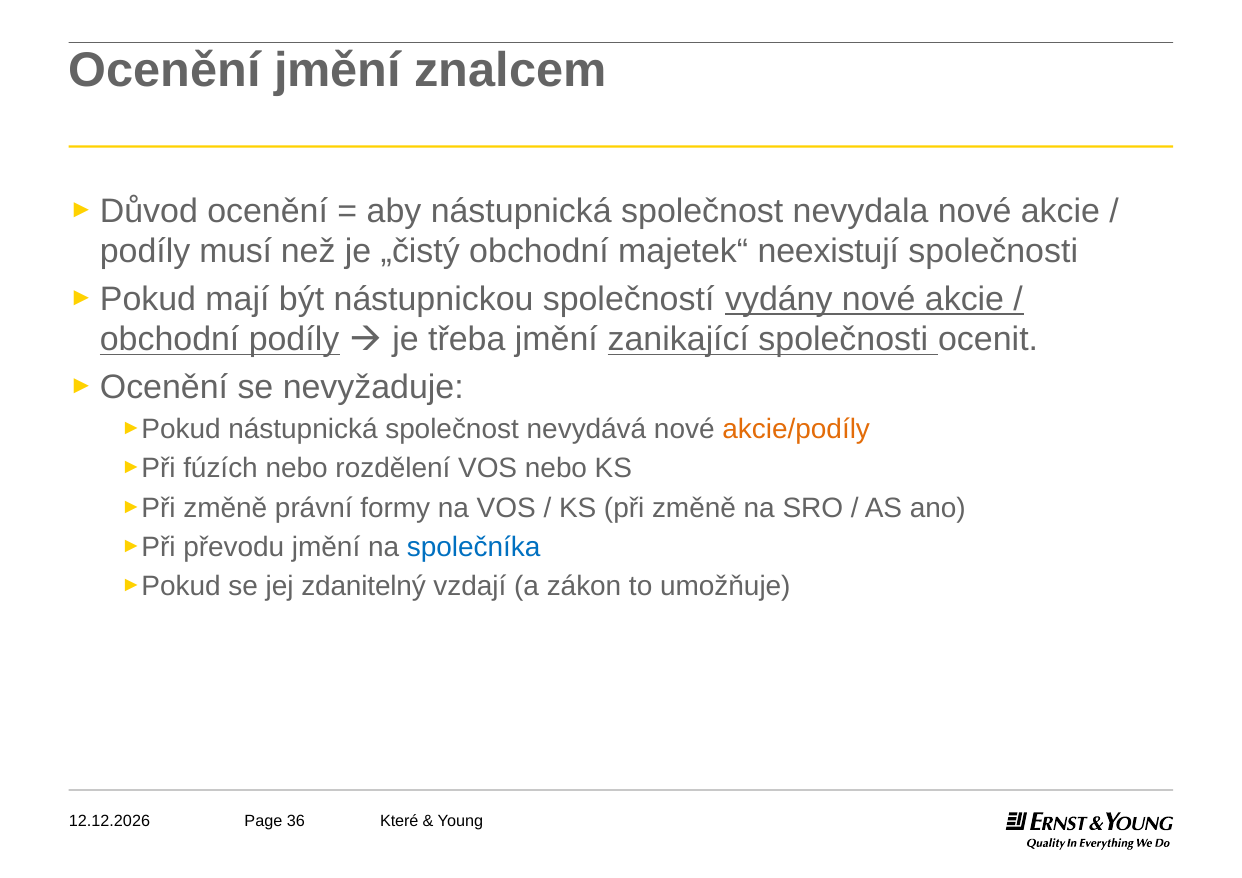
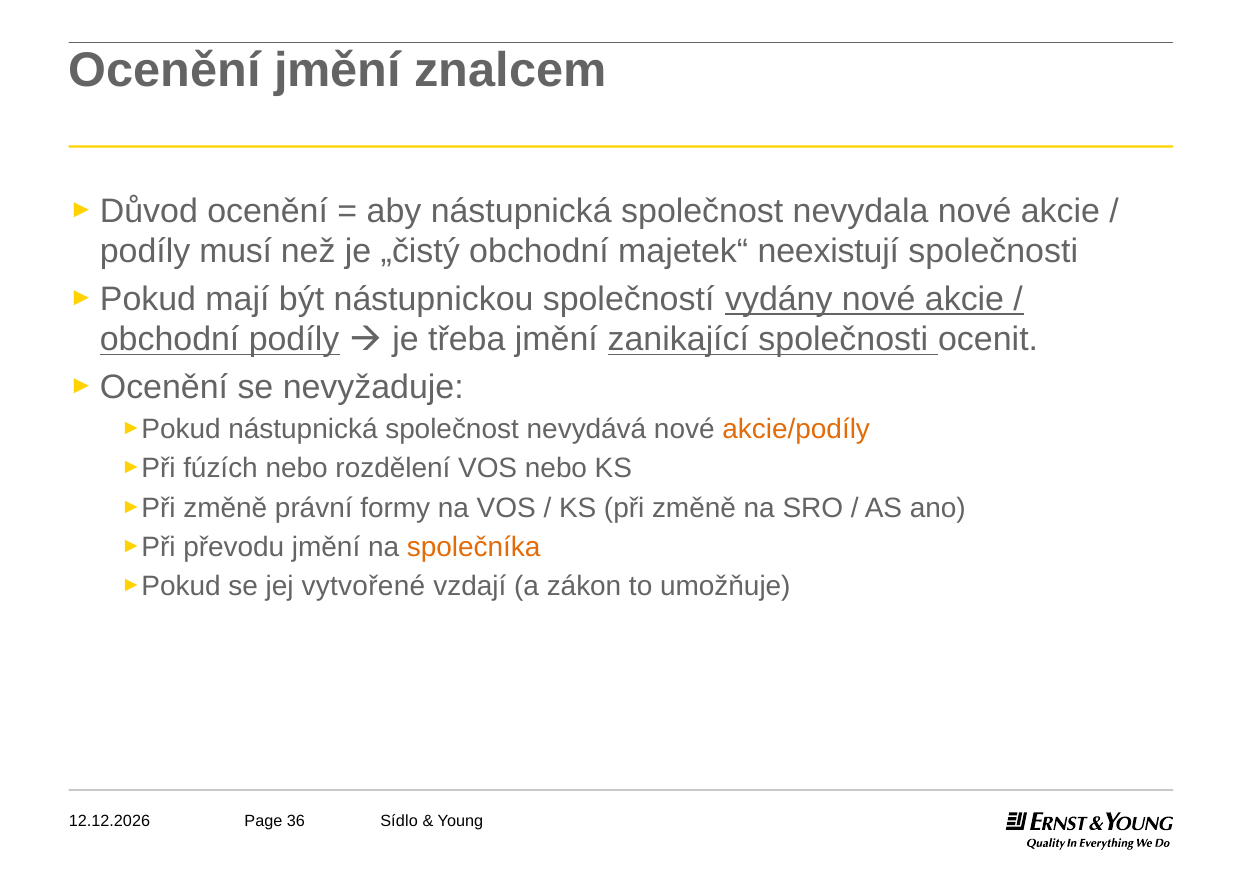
společníka colour: blue -> orange (474, 547)
zdanitelný: zdanitelný -> vytvořené (363, 586)
Které: Které -> Sídlo (399, 821)
